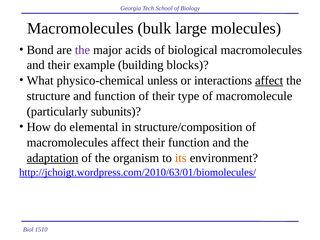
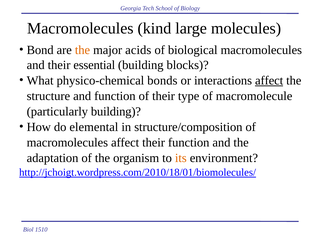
bulk: bulk -> kind (155, 28)
the colour: purple -> orange (82, 50)
example: example -> essential (94, 65)
unless: unless -> bonds (162, 80)
particularly subunits: subunits -> building (116, 112)
adaptation underline: present -> none (53, 158)
http://jchoigt.wordpress.com/2010/63/01/biomolecules/: http://jchoigt.wordpress.com/2010/63/01/biomolecules/ -> http://jchoigt.wordpress.com/2010/18/01/biomolecules/ (138, 172)
